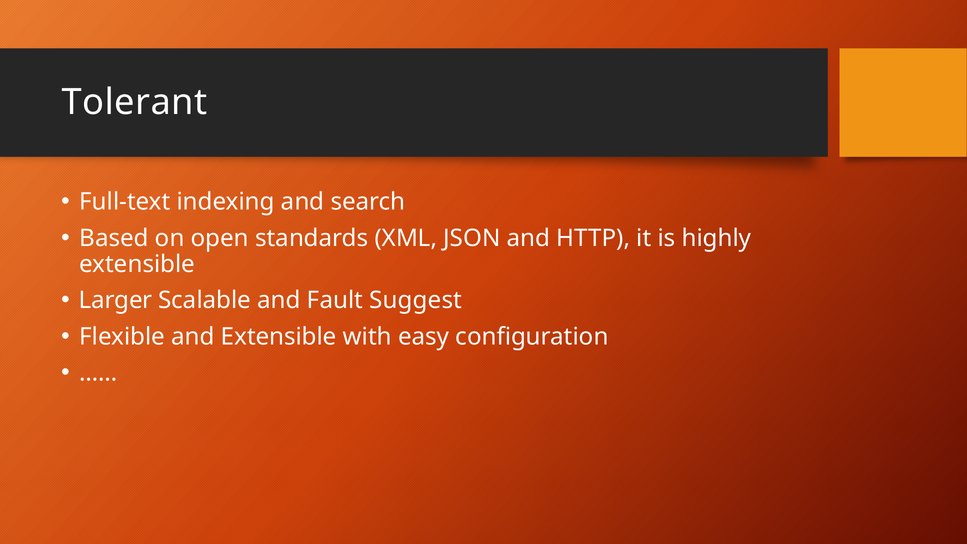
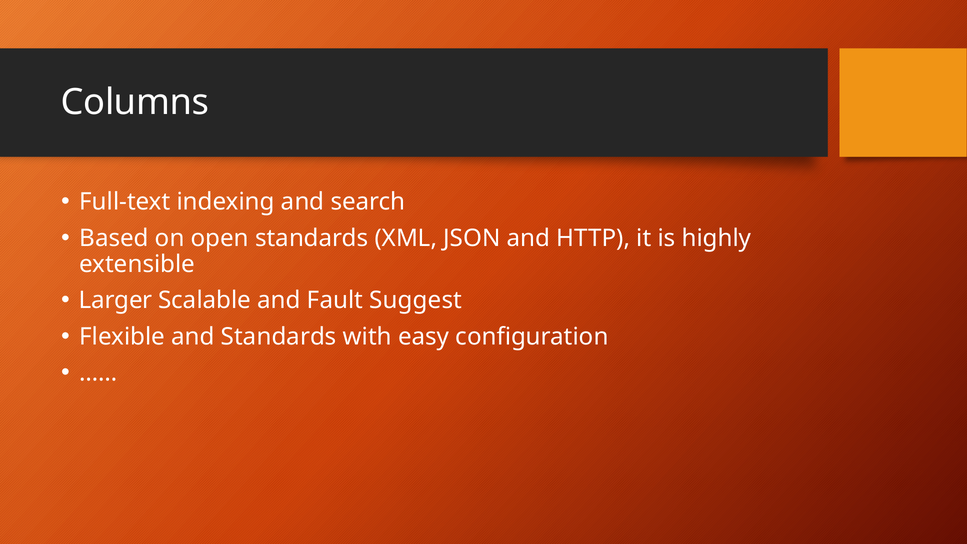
Tolerant: Tolerant -> Columns (135, 102)
and Extensible: Extensible -> Standards (279, 337)
